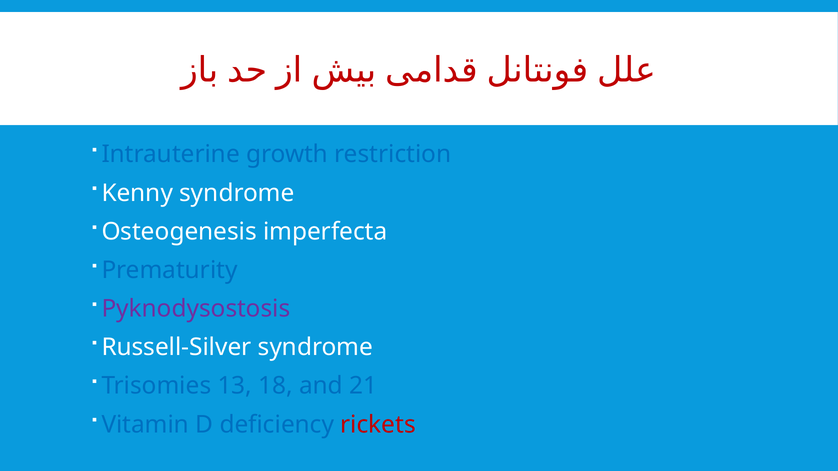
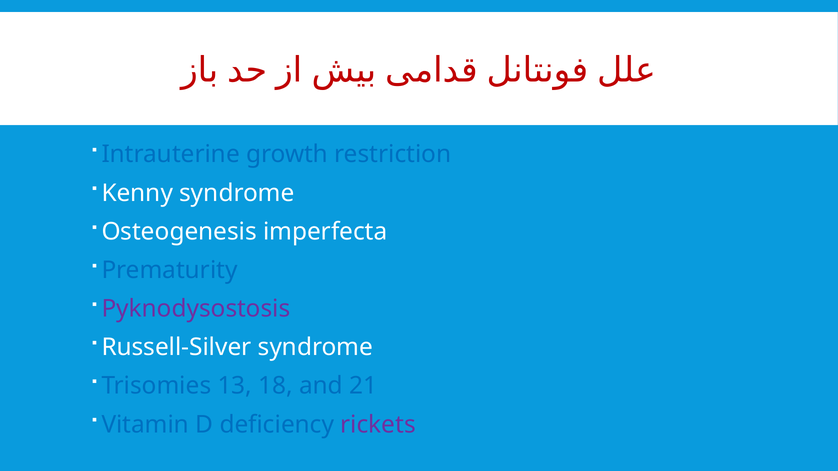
rickets colour: red -> purple (378, 425)
